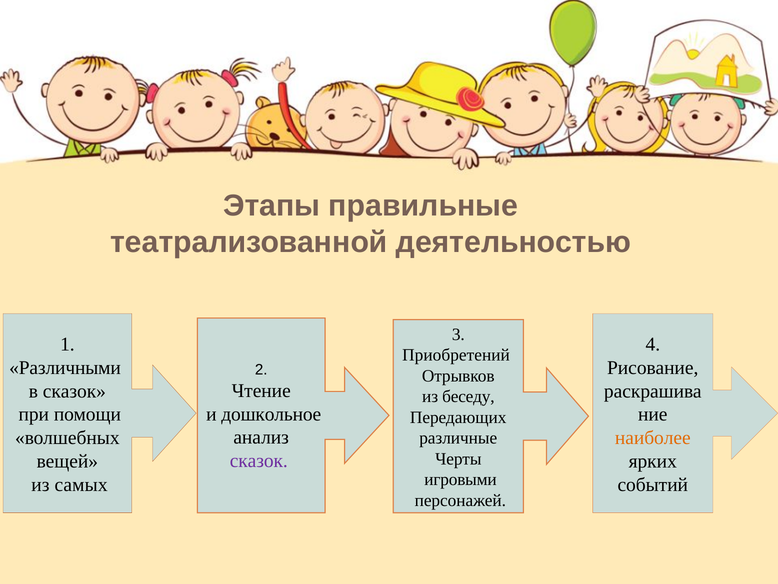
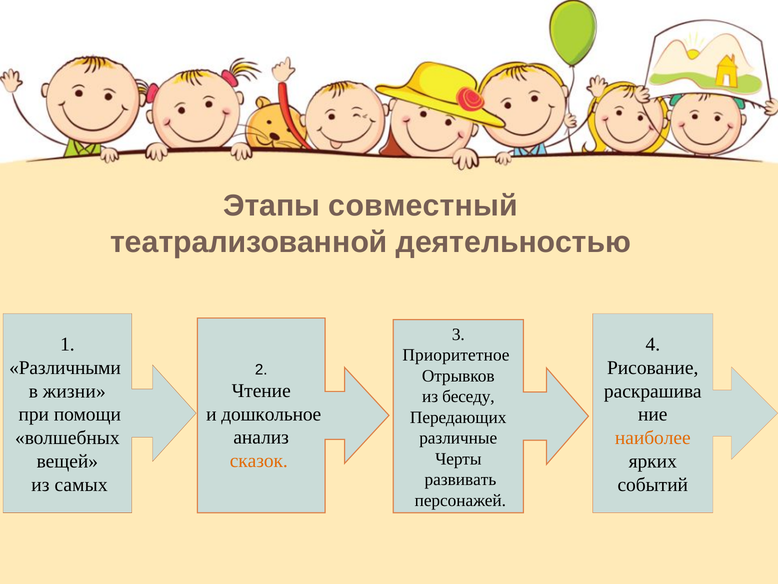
правильные: правильные -> совместный (423, 206)
Приобретений: Приобретений -> Приоритетное (456, 355)
в сказок: сказок -> жизни (74, 391)
сказок colour: purple -> orange (259, 461)
игровыми: игровыми -> развивать (460, 479)
